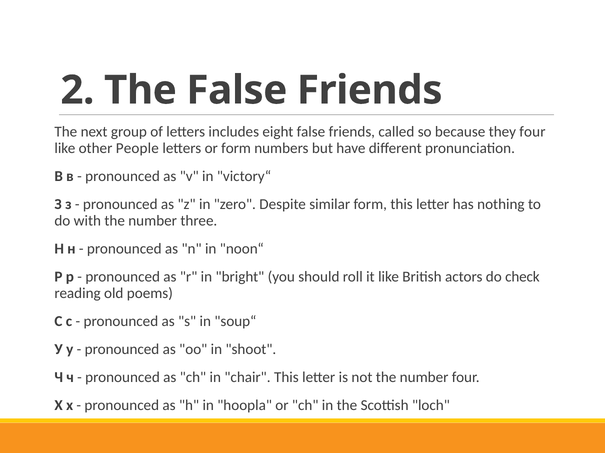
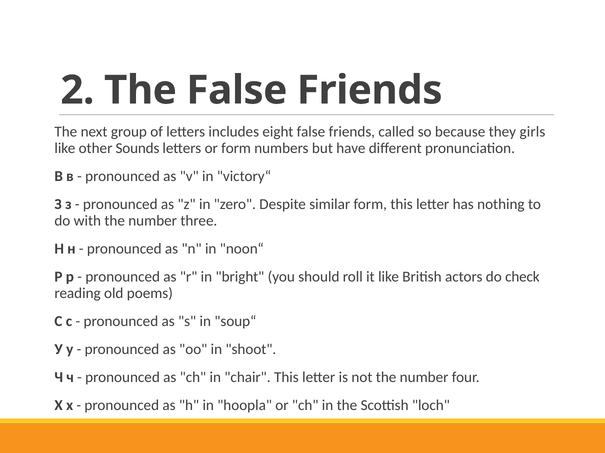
they four: four -> girls (532, 132)
People: People -> Sounds (137, 148)
